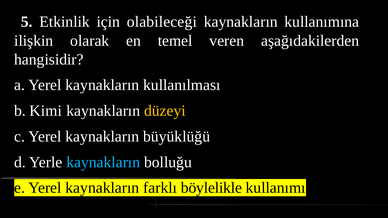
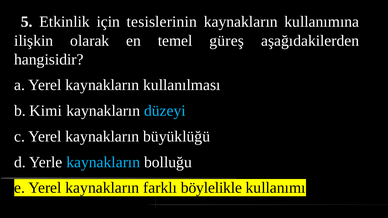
olabileceği: olabileceği -> tesislerinin (162, 22)
veren: veren -> güreş (227, 41)
düzeyi colour: yellow -> light blue (165, 111)
